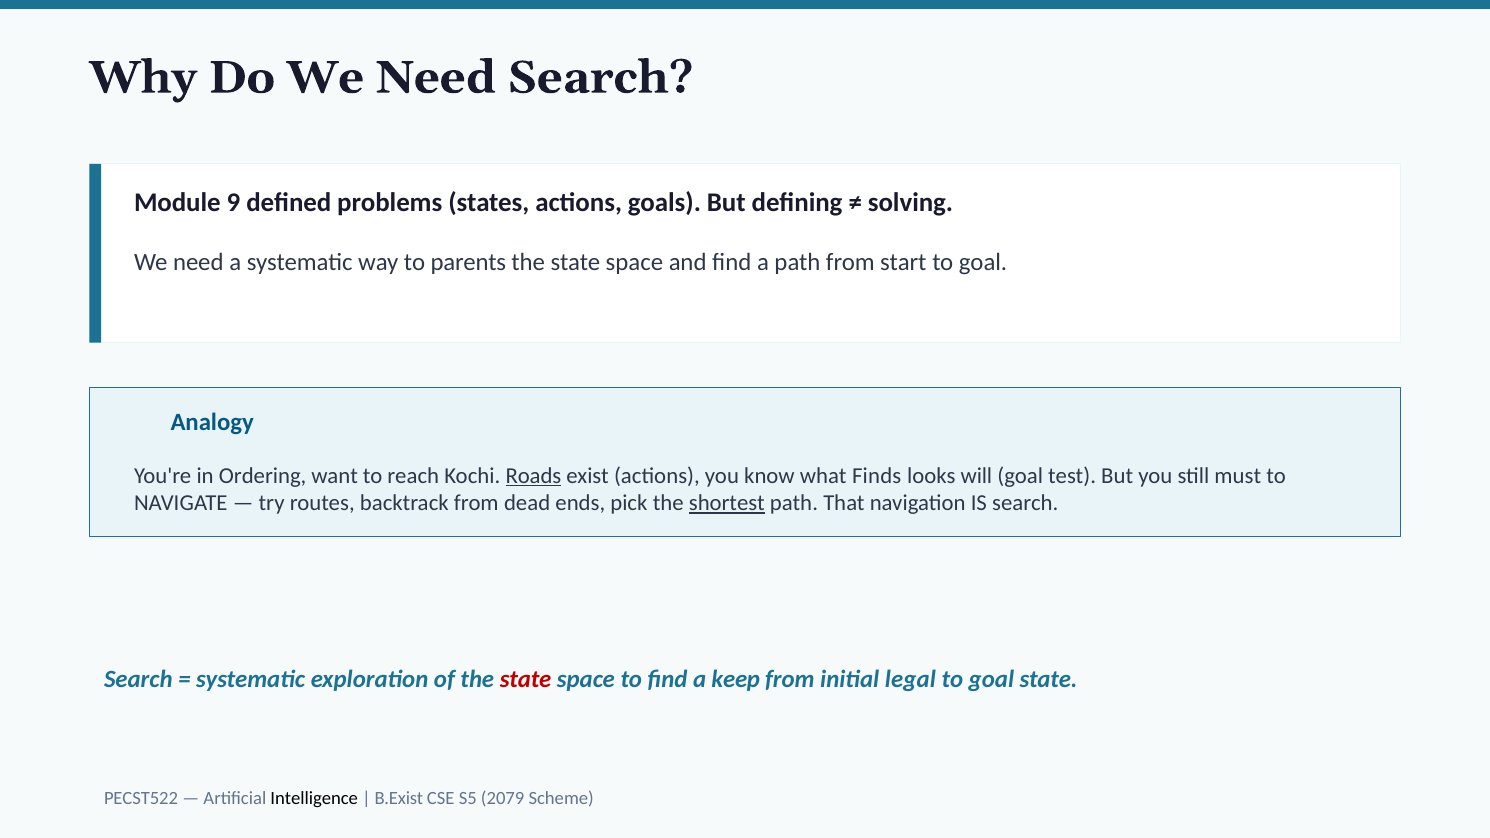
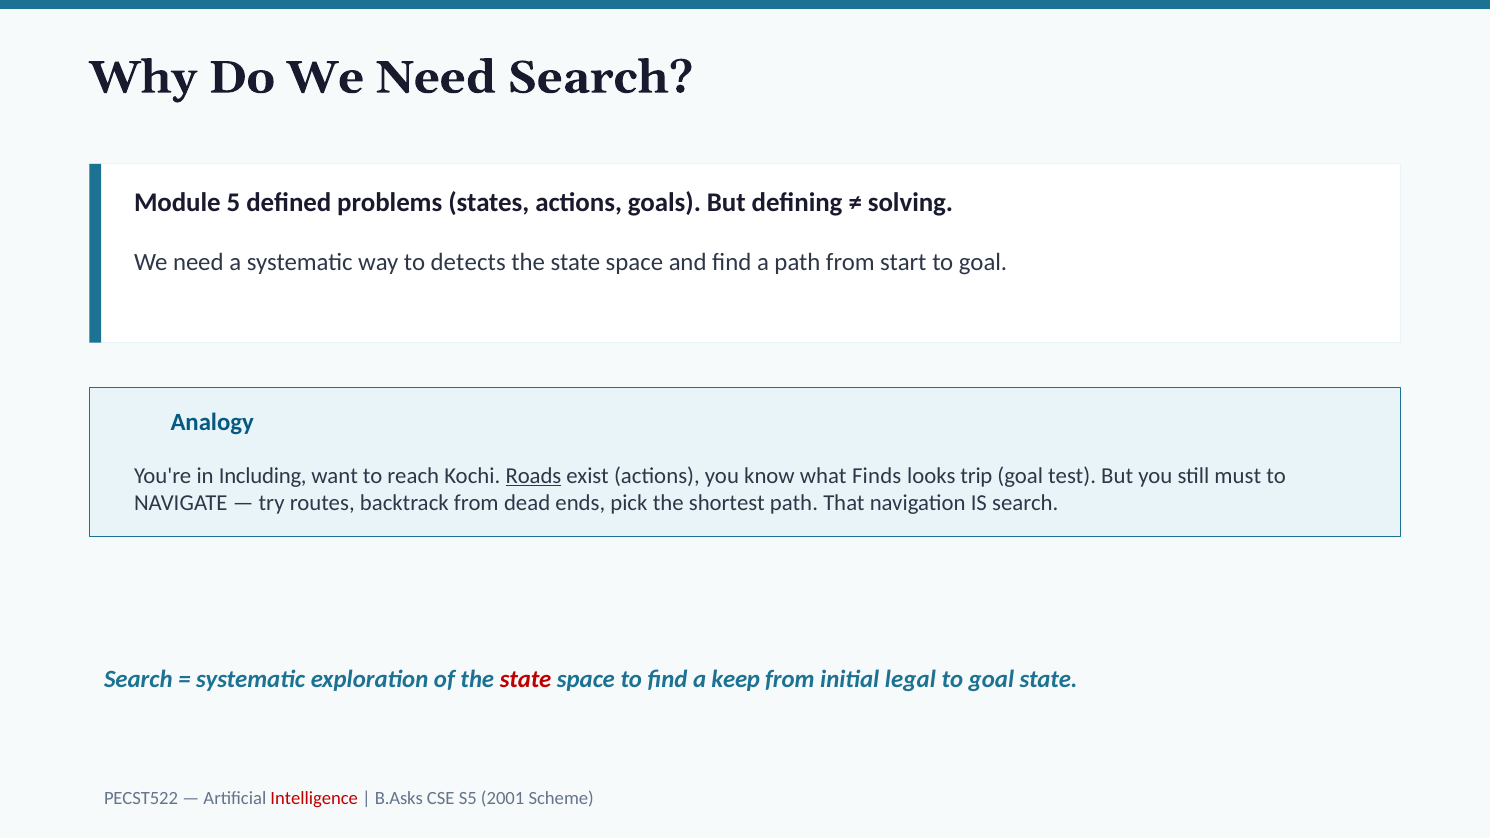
9: 9 -> 5 (234, 203)
parents: parents -> detects (468, 262)
Ordering: Ordering -> Including (263, 476)
will: will -> trip (976, 476)
shortest underline: present -> none (727, 503)
Intelligence colour: black -> red (314, 798)
B.Exist: B.Exist -> B.Asks (399, 798)
2079: 2079 -> 2001 (503, 798)
